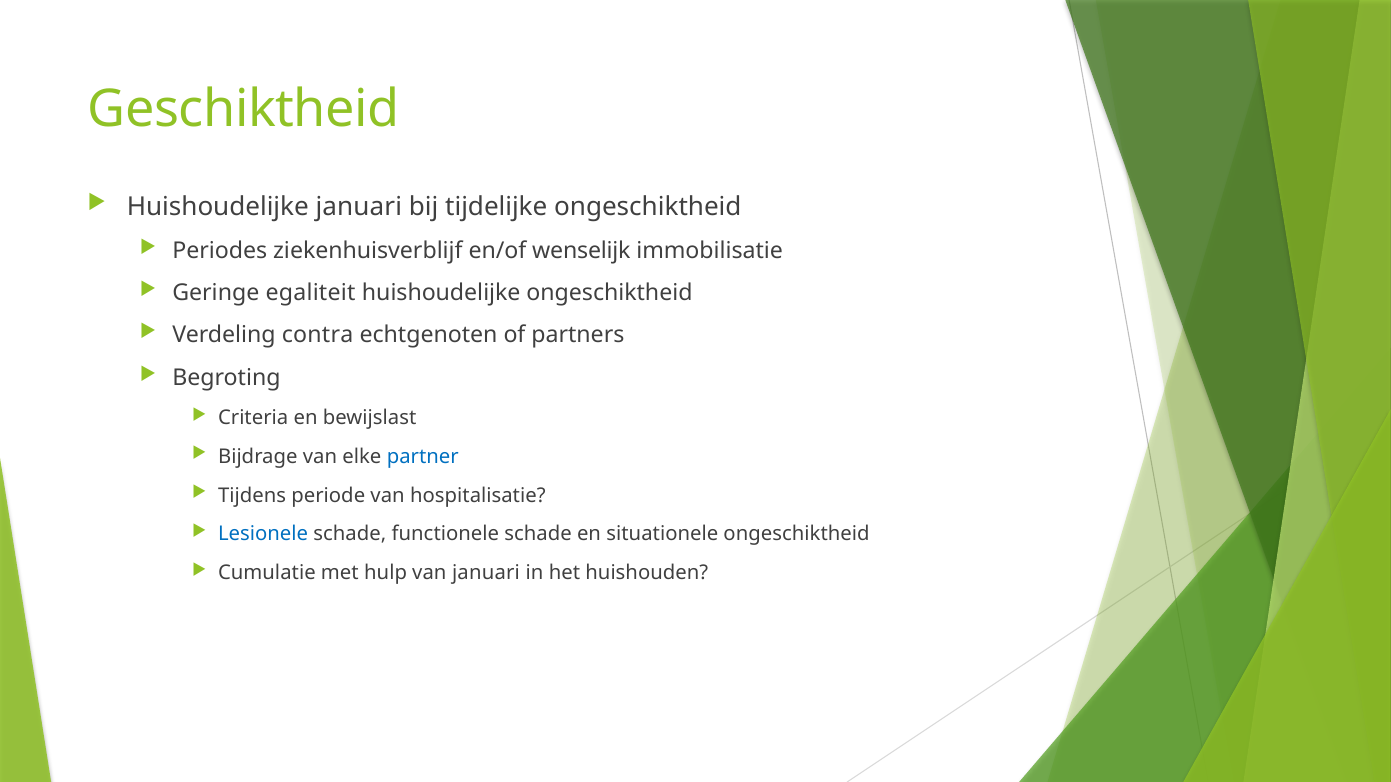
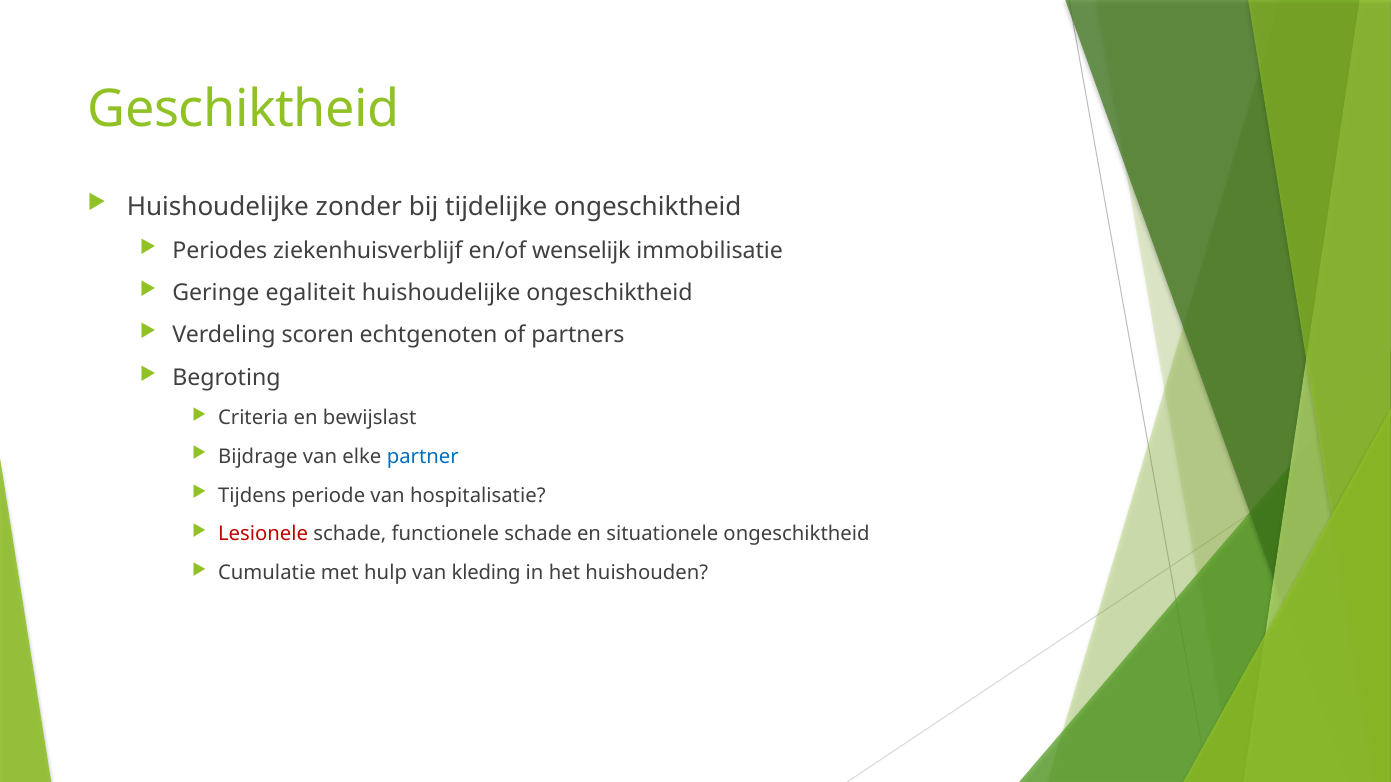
Huishoudelijke januari: januari -> zonder (359, 207)
contra: contra -> scoren (318, 335)
Lesionele colour: blue -> red (263, 535)
van januari: januari -> kleding (486, 573)
